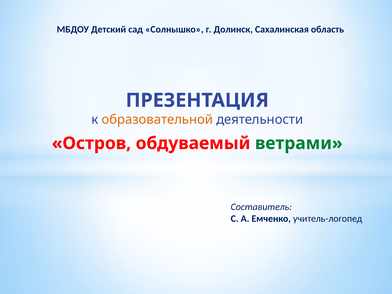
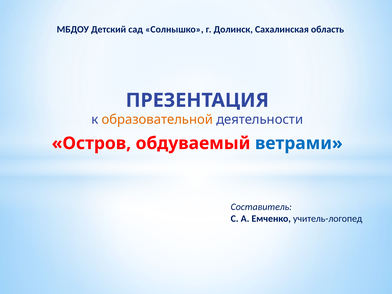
ветрами colour: green -> blue (299, 143)
